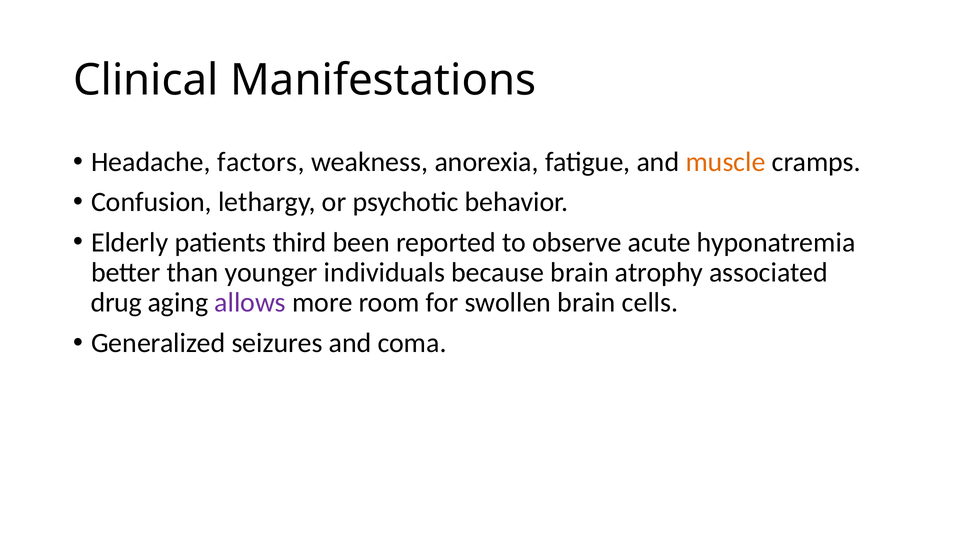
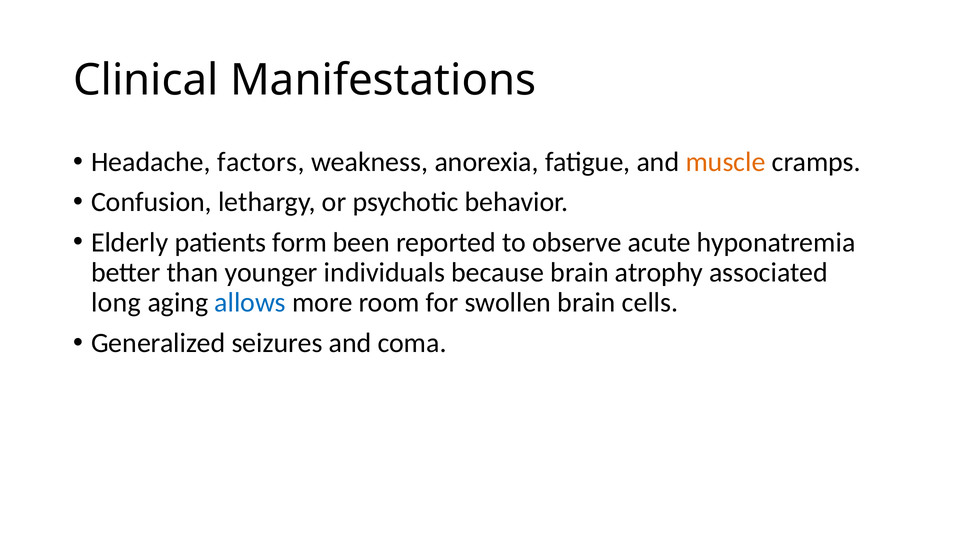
third: third -> form (300, 242)
drug: drug -> long (116, 303)
allows colour: purple -> blue (250, 303)
